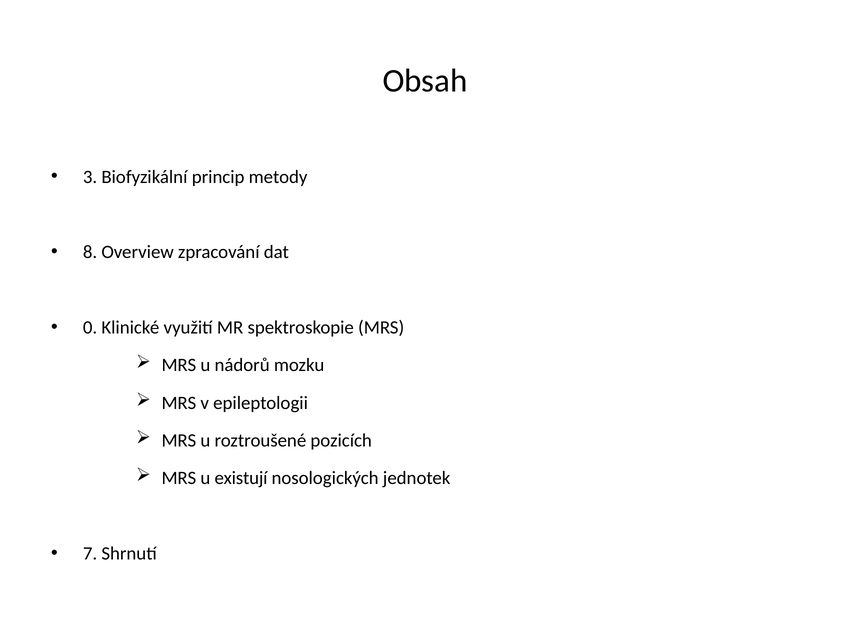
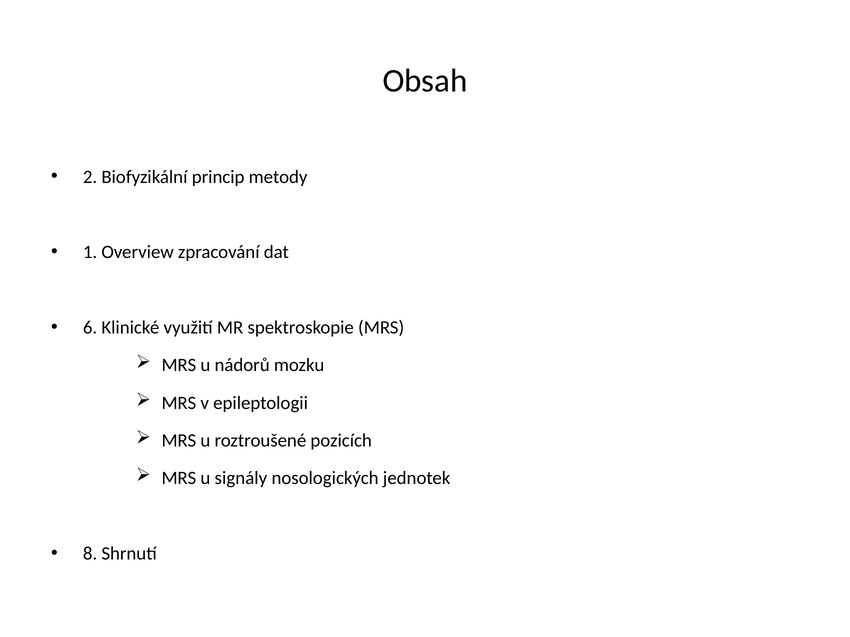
3: 3 -> 2 (90, 177)
8: 8 -> 1 (90, 252)
0: 0 -> 6 (90, 328)
existují: existují -> signály (241, 479)
7: 7 -> 8 (90, 554)
